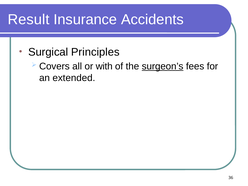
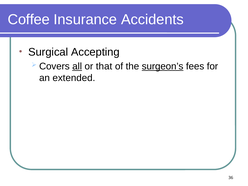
Result: Result -> Coffee (29, 20)
Principles: Principles -> Accepting (95, 52)
all underline: none -> present (77, 66)
with: with -> that (104, 66)
